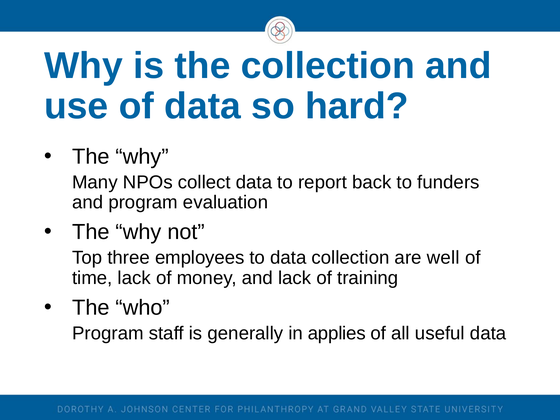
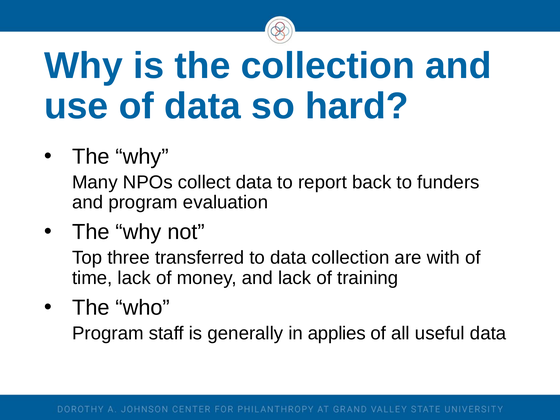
employees: employees -> transferred (200, 258)
well: well -> with (443, 258)
